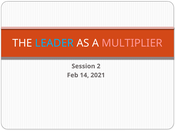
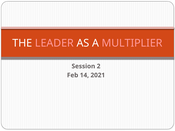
LEADER colour: light blue -> pink (54, 43)
